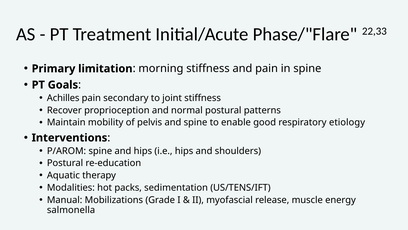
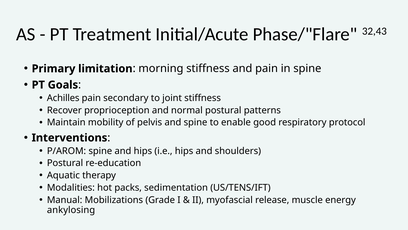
22,33: 22,33 -> 32,43 (374, 31)
etiology: etiology -> protocol (347, 122)
salmonella: salmonella -> ankylosing (71, 210)
